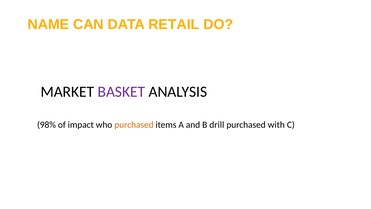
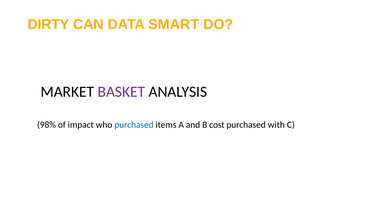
NAME: NAME -> DIRTY (48, 25)
RETAIL: RETAIL -> SMART (174, 25)
purchased colour: orange -> blue (134, 125)
drill: drill -> cost (217, 125)
